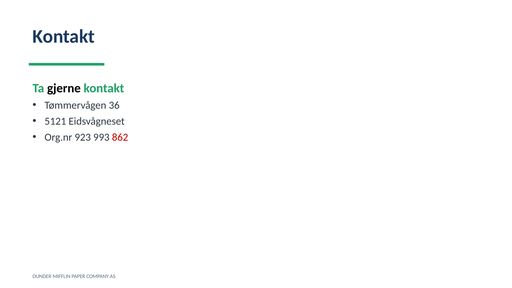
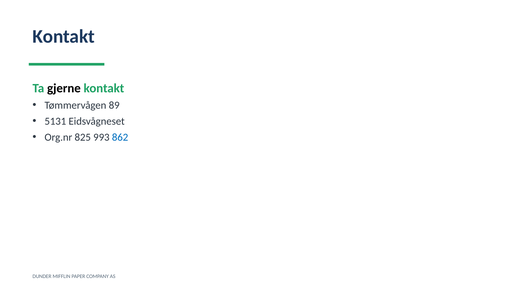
36: 36 -> 89 (114, 105)
5121: 5121 -> 5131 (55, 121)
923: 923 -> 825 (83, 137)
862 colour: red -> blue (120, 137)
